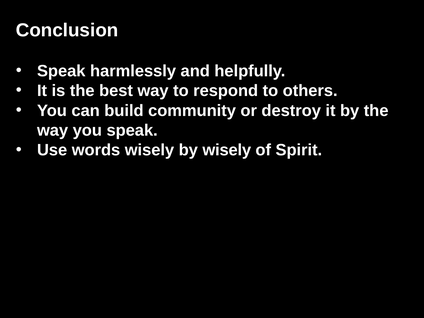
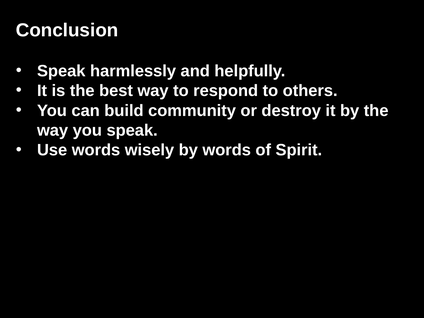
by wisely: wisely -> words (227, 150)
